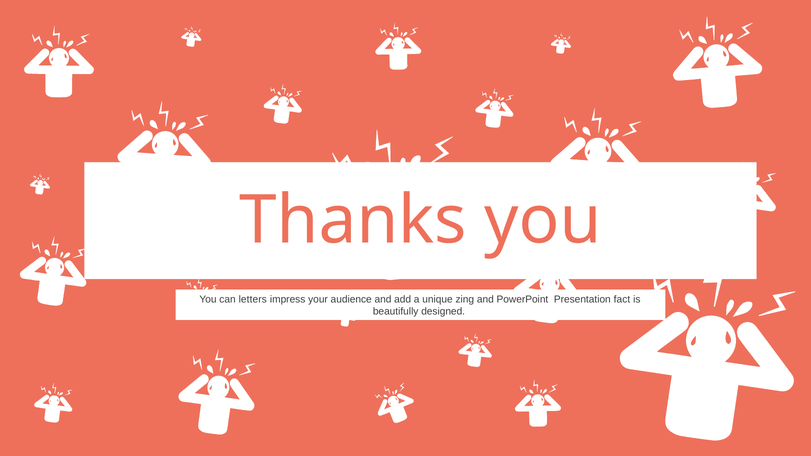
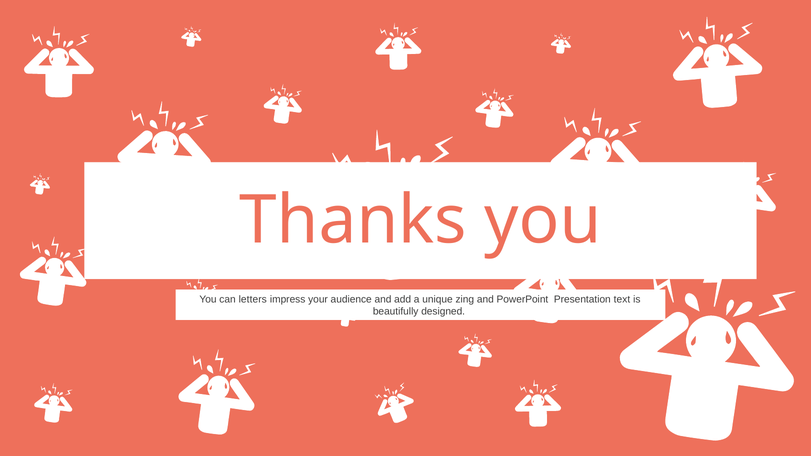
fact: fact -> text (622, 300)
